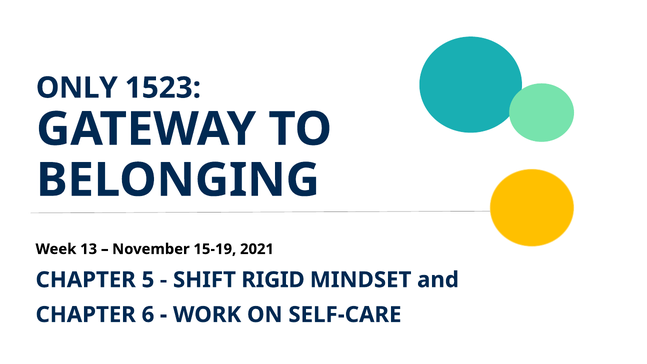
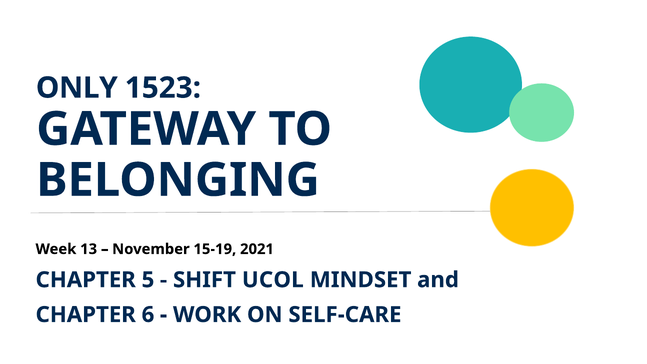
RIGID: RIGID -> UCOL (273, 280)
